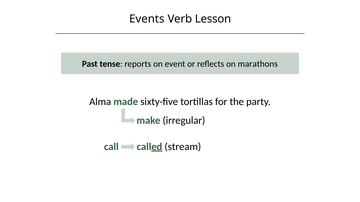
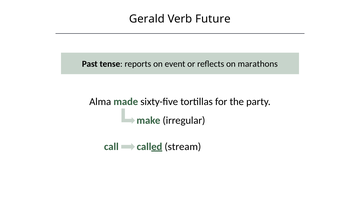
Events: Events -> Gerald (147, 19)
Lesson: Lesson -> Future (213, 19)
